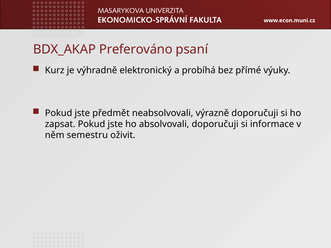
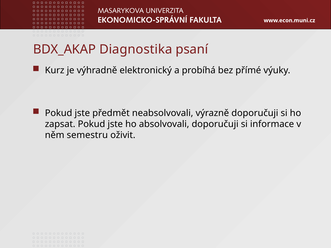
Preferováno: Preferováno -> Diagnostika (136, 49)
